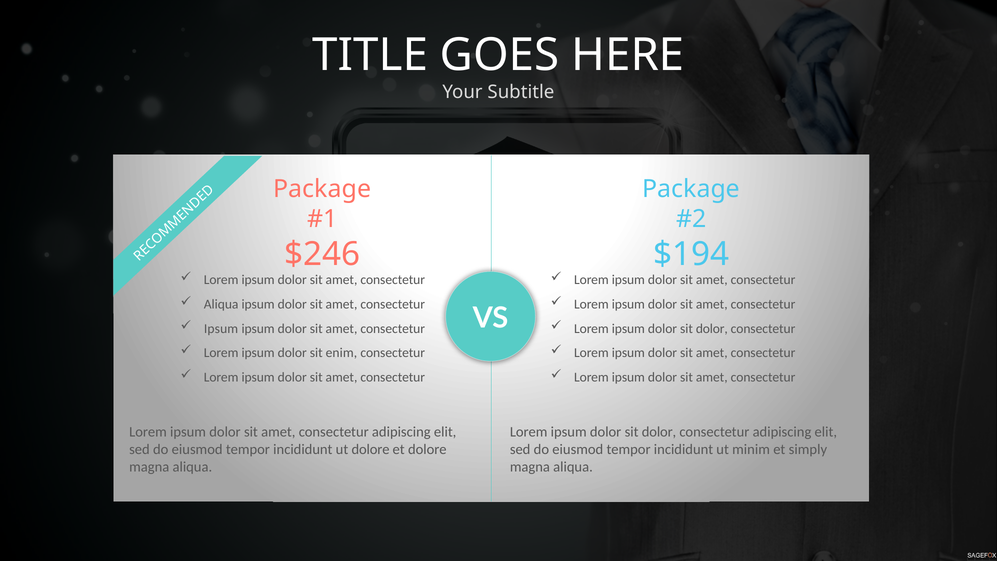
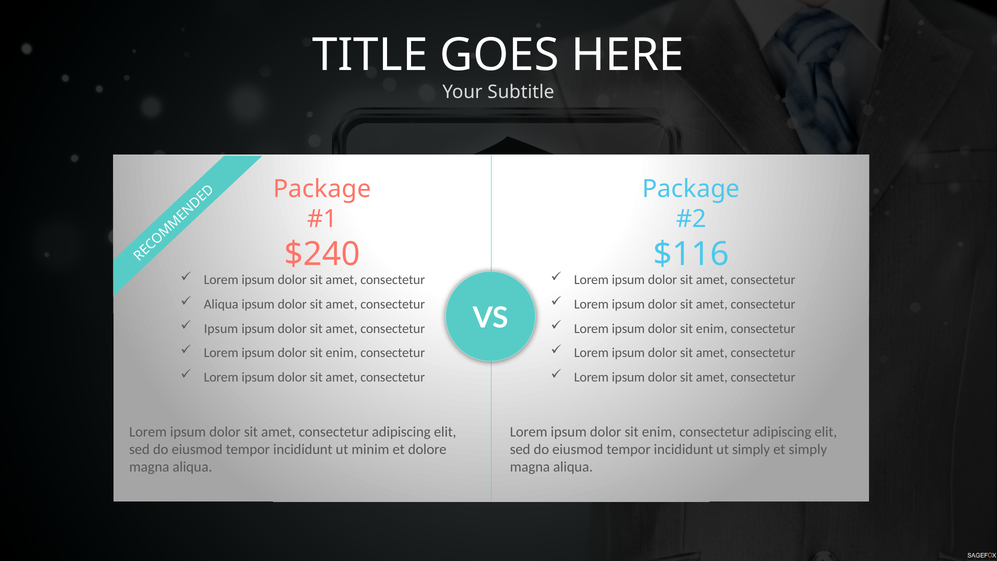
$246: $246 -> $240 (322, 254)
$194: $194 -> $116 (691, 254)
dolor: dolor -> enim (712, 329)
dolor: dolor -> enim (659, 432)
ut dolore: dolore -> minim (370, 449)
ut minim: minim -> simply (751, 449)
